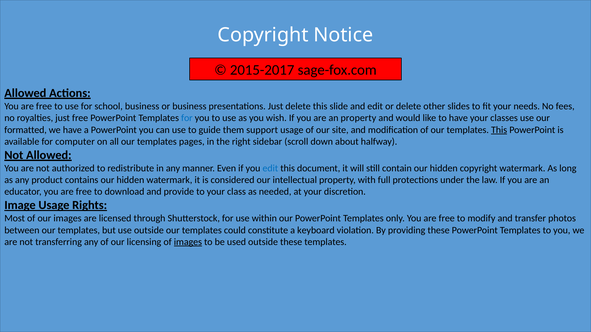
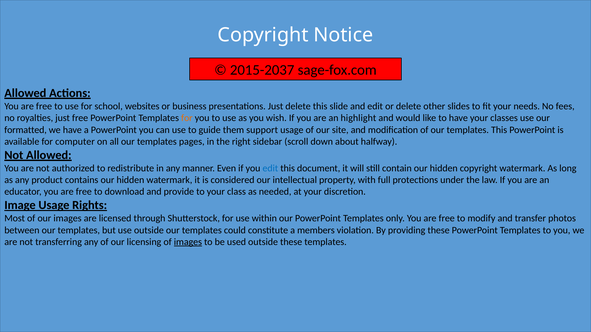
2015-2017: 2015-2017 -> 2015-2037 (262, 70)
school business: business -> websites (142, 106)
for colour: blue -> orange (187, 118)
an property: property -> highlight (358, 118)
This underline: present -> none (499, 130)
keyboard: keyboard -> members (316, 230)
